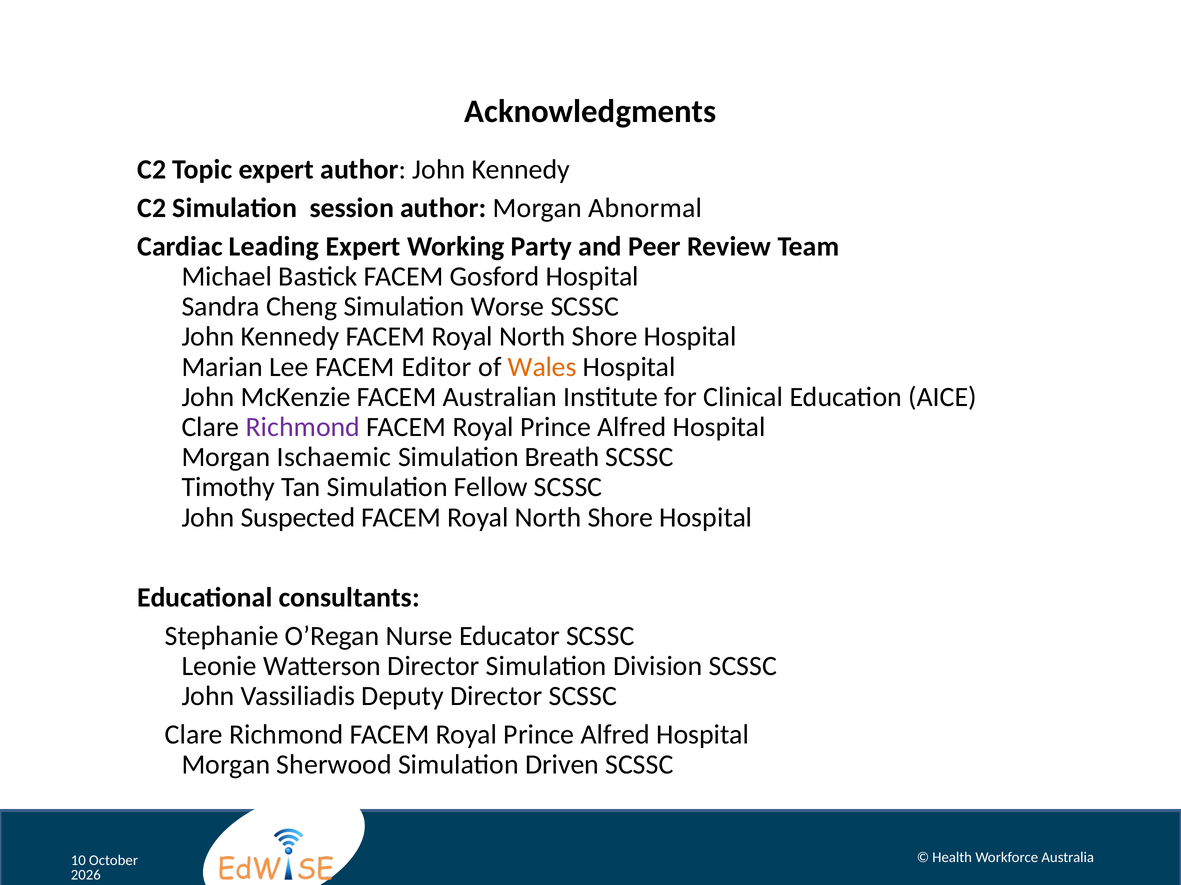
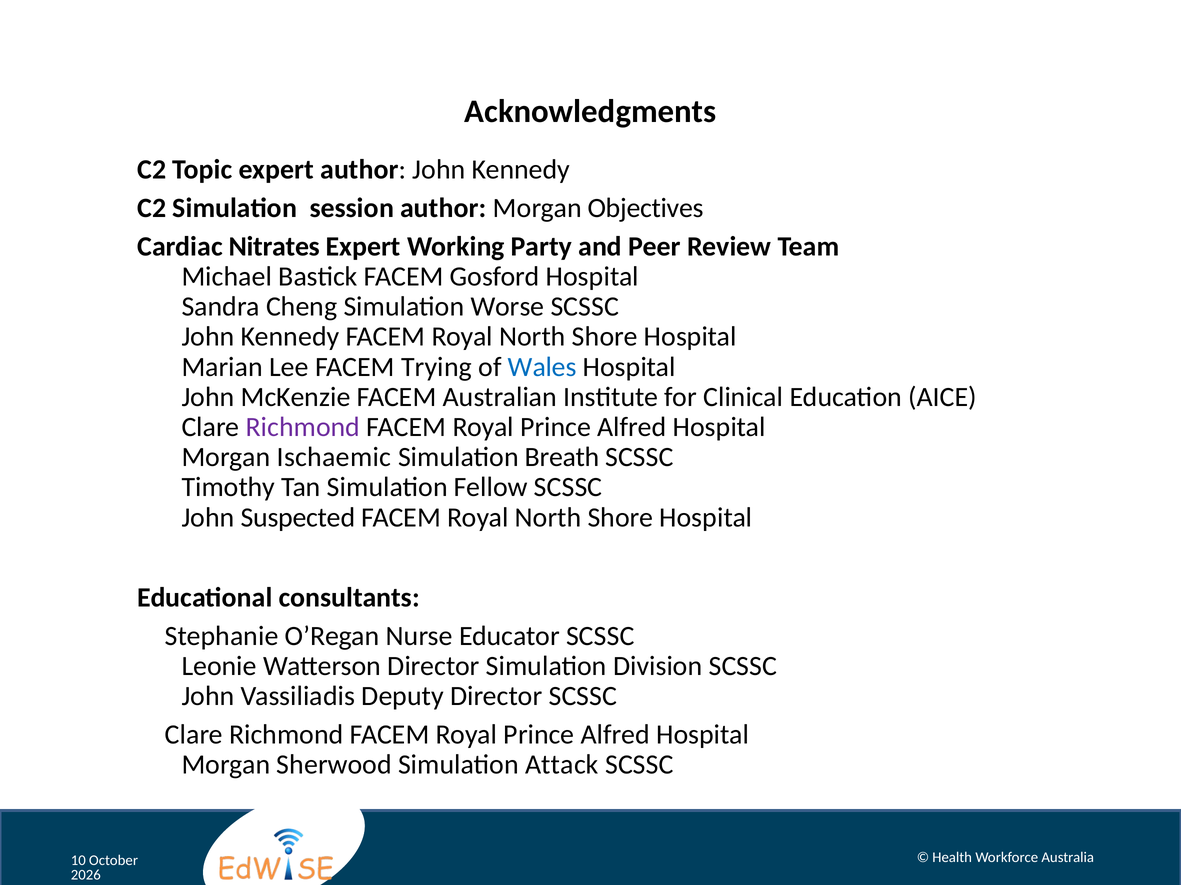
Abnormal: Abnormal -> Objectives (646, 208)
Leading: Leading -> Nitrates (274, 247)
Editor: Editor -> Trying (437, 367)
Wales colour: orange -> blue (542, 367)
Driven: Driven -> Attack (562, 765)
